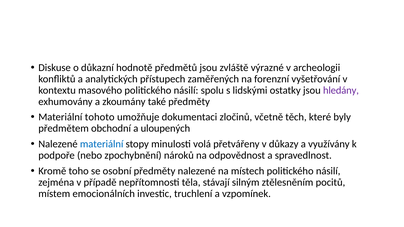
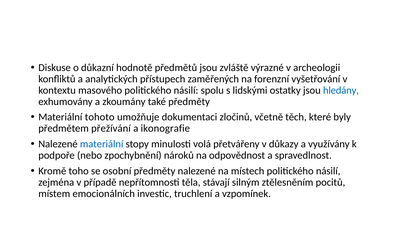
hledány colour: purple -> blue (341, 90)
obchodní: obchodní -> přežívání (111, 129)
uloupených: uloupených -> ikonografie (165, 129)
